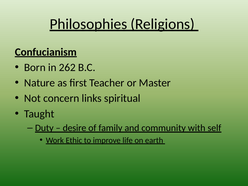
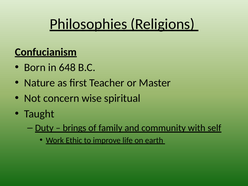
262: 262 -> 648 (67, 67)
links: links -> wise (92, 98)
desire: desire -> brings (74, 128)
